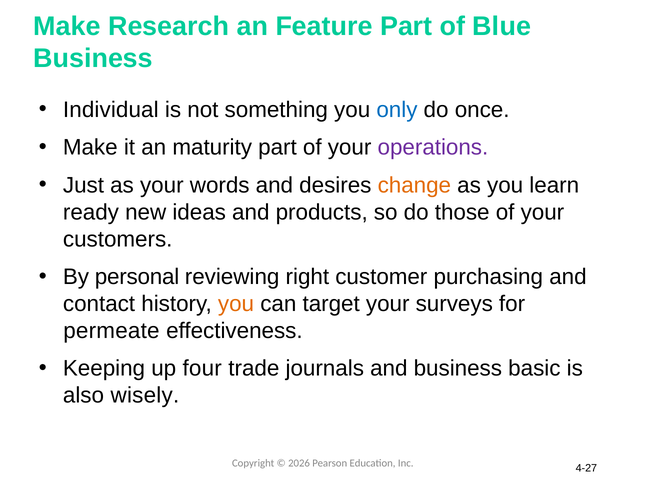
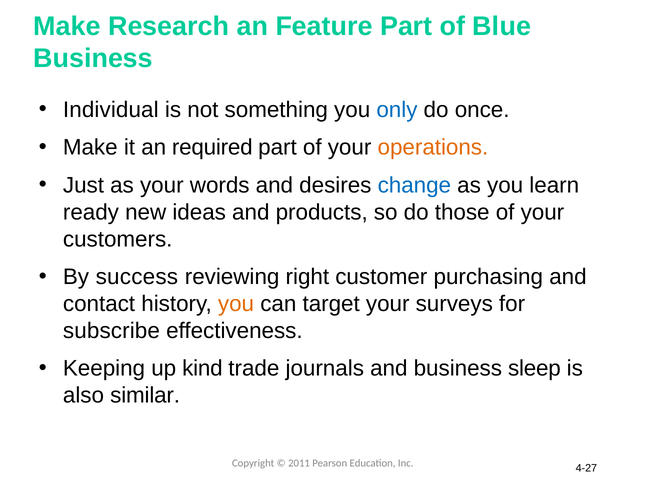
maturity: maturity -> required (212, 147)
operations colour: purple -> orange (433, 147)
change colour: orange -> blue (414, 185)
personal: personal -> success (137, 277)
permeate: permeate -> subscribe (111, 330)
four: four -> kind (202, 368)
basic: basic -> sleep (534, 368)
wisely: wisely -> similar (145, 395)
2026: 2026 -> 2011 (299, 463)
